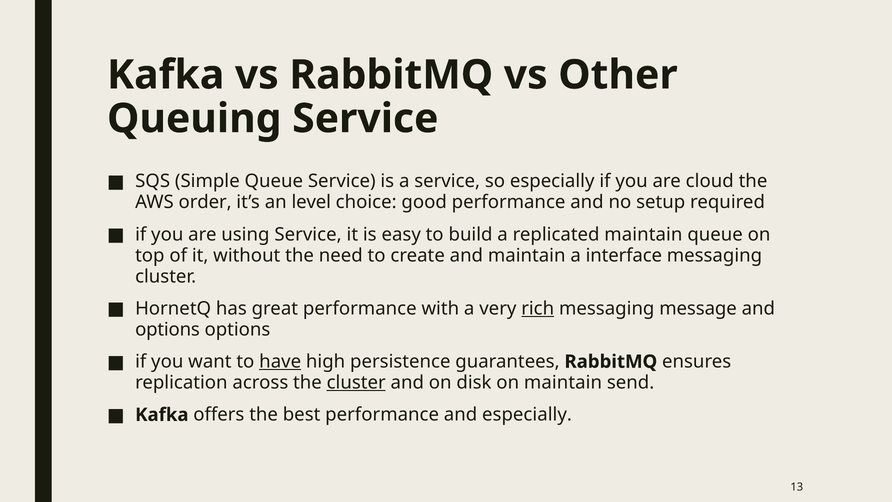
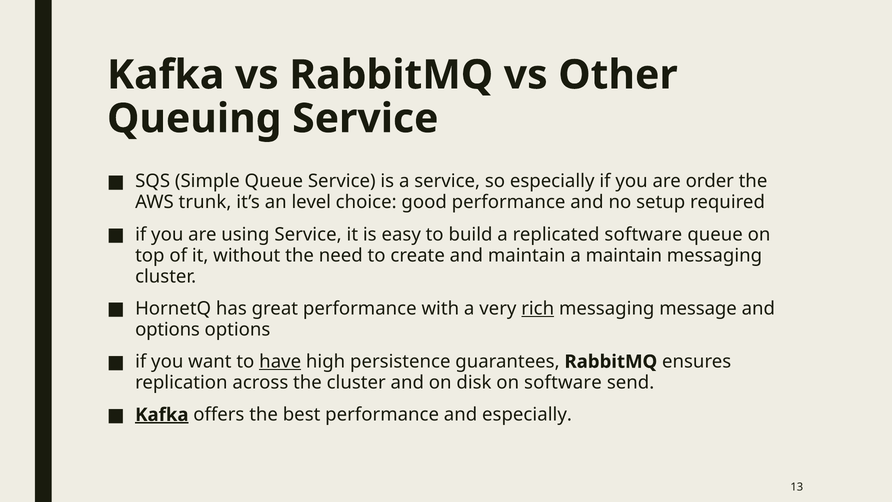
cloud: cloud -> order (710, 181)
order: order -> trunk (205, 202)
replicated maintain: maintain -> software (643, 234)
a interface: interface -> maintain (624, 255)
cluster underline: present -> none (356, 382)
on maintain: maintain -> software (563, 382)
Kafka underline: none -> present (162, 415)
